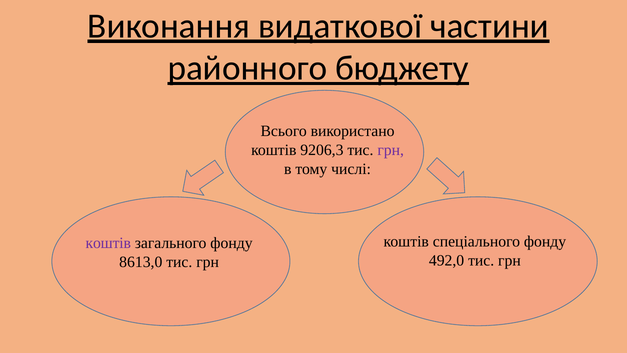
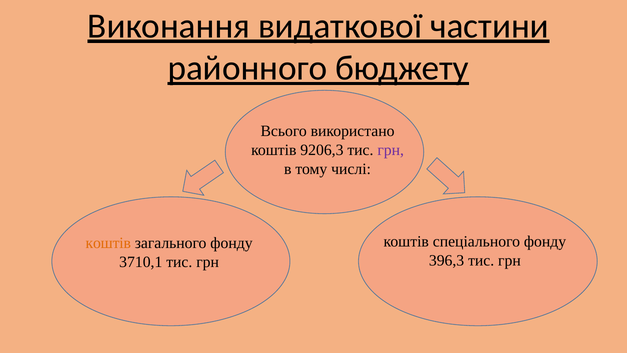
коштів colour: purple -> orange (108, 243)
492,0: 492,0 -> 396,3 (447, 260)
8613,0: 8613,0 -> 3710,1 (141, 262)
